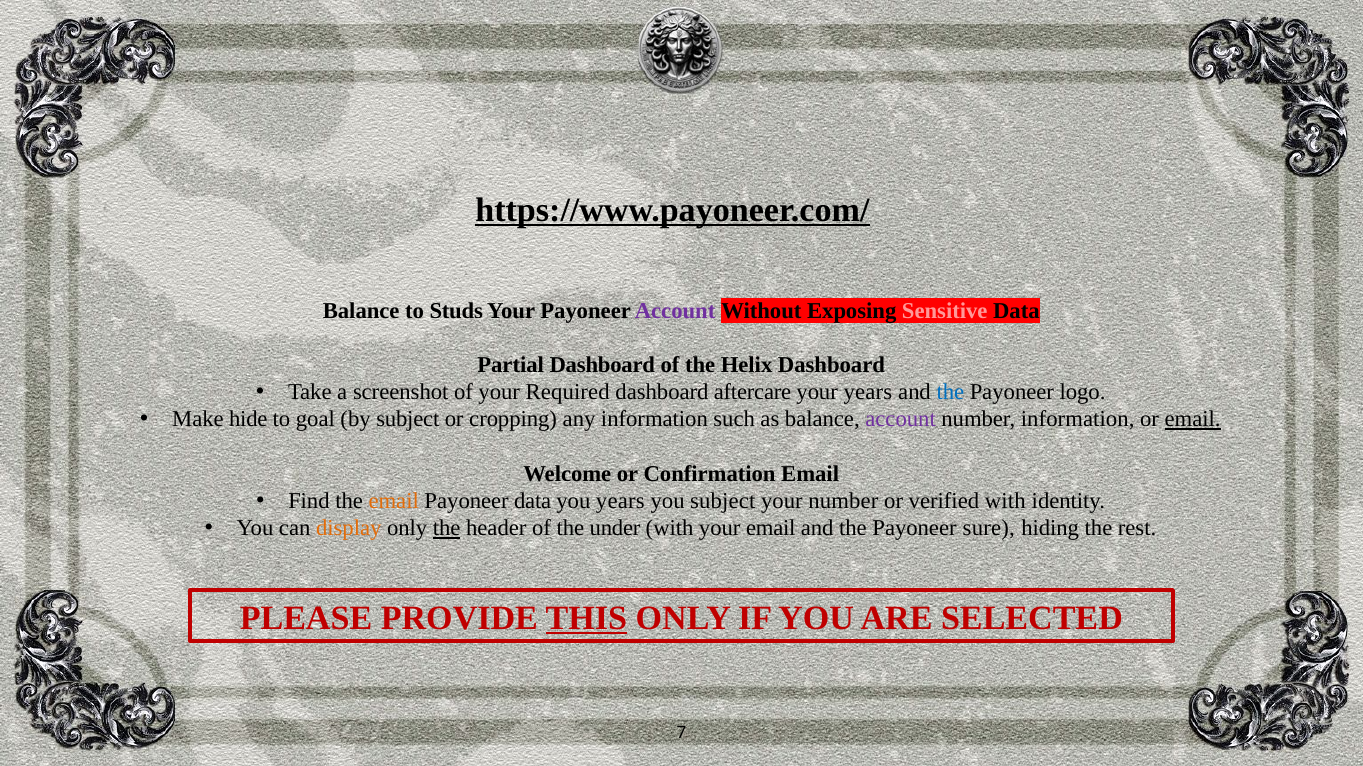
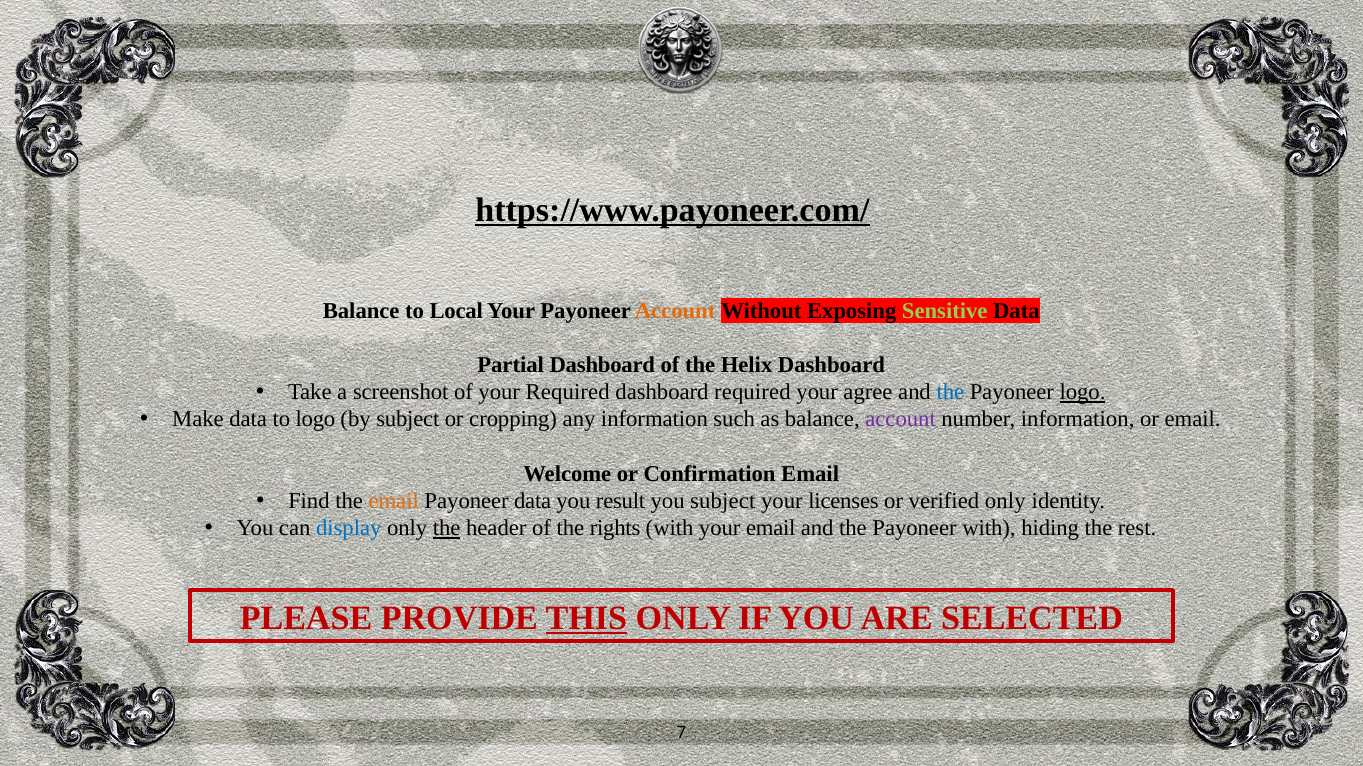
Studs: Studs -> Local (456, 311)
Account colour: purple -> orange (675, 311)
Sensitive colour: pink -> light green (945, 311)
dashboard aftercare: aftercare -> required (752, 393)
your years: years -> agree (868, 393)
logo underline: none -> present (1083, 393)
Make hide: hide -> data (248, 420)
to goal: goal -> logo (315, 420)
email underline: present -> none (1193, 420)
you years: years -> result (621, 502)
your number: number -> licenses (844, 502)
verified with: with -> only (1005, 502)
display colour: orange -> blue (349, 529)
under: under -> rights (615, 529)
Payoneer sure: sure -> with (989, 529)
